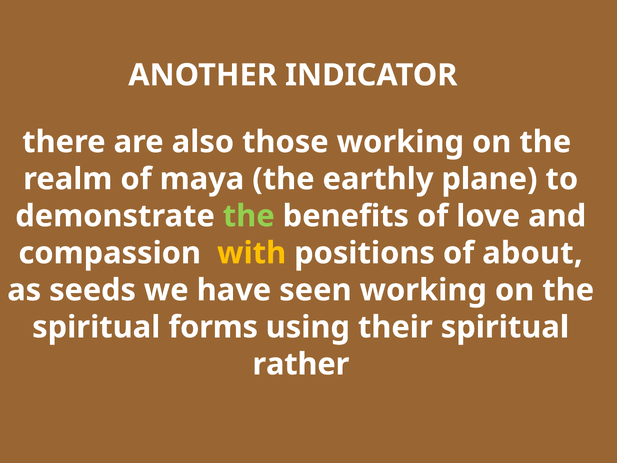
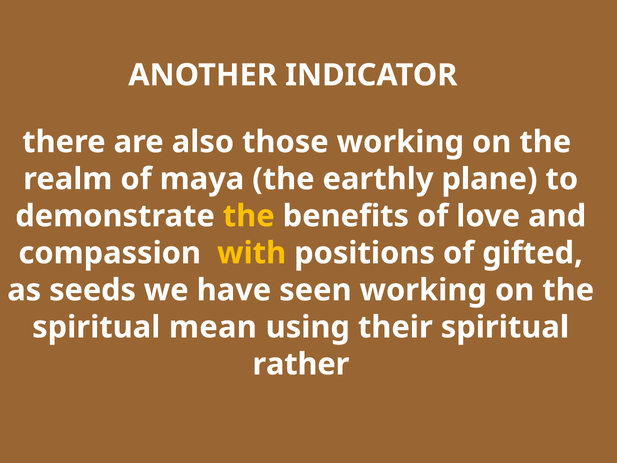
the colour: light green -> yellow (249, 216)
about: about -> gifted (533, 253)
forms: forms -> mean (213, 327)
